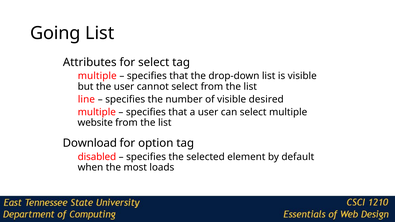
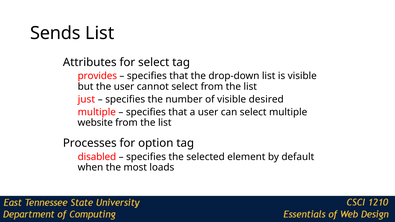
Going: Going -> Sends (55, 33)
multiple: multiple -> provides (97, 76)
line: line -> just (86, 99)
Download: Download -> Processes (90, 143)
